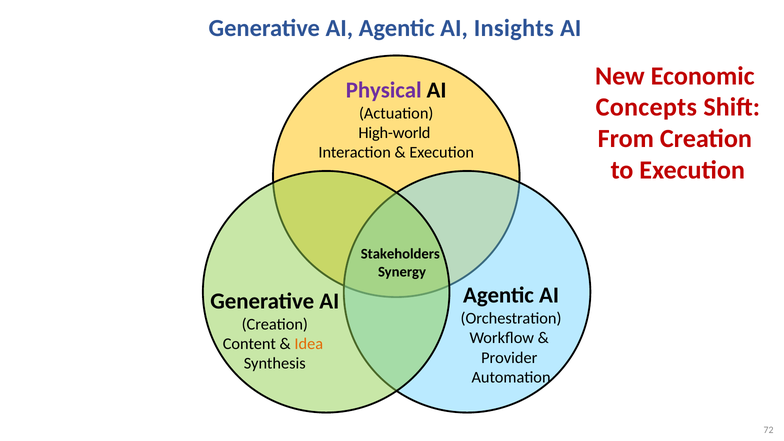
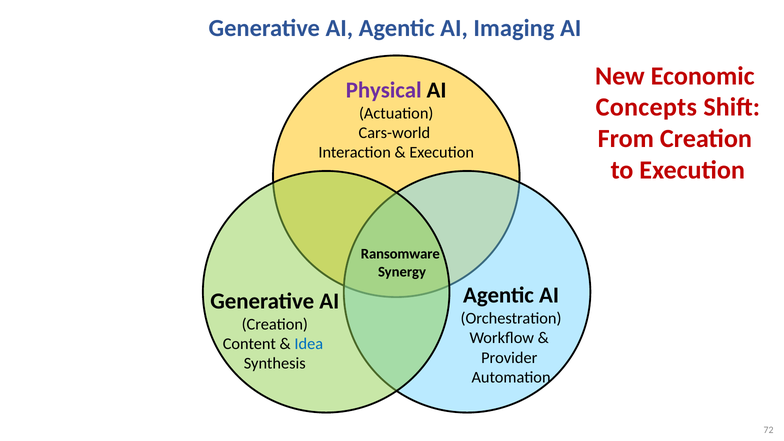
Insights: Insights -> Imaging (514, 28)
High-world: High-world -> Cars-world (394, 133)
Stakeholders: Stakeholders -> Ransomware (400, 254)
Idea colour: orange -> blue (309, 344)
